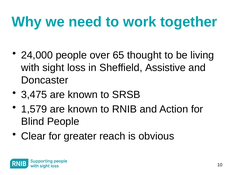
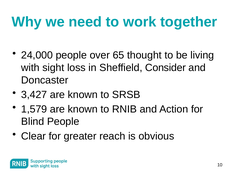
Assistive: Assistive -> Consider (165, 68)
3,475: 3,475 -> 3,427 (34, 94)
